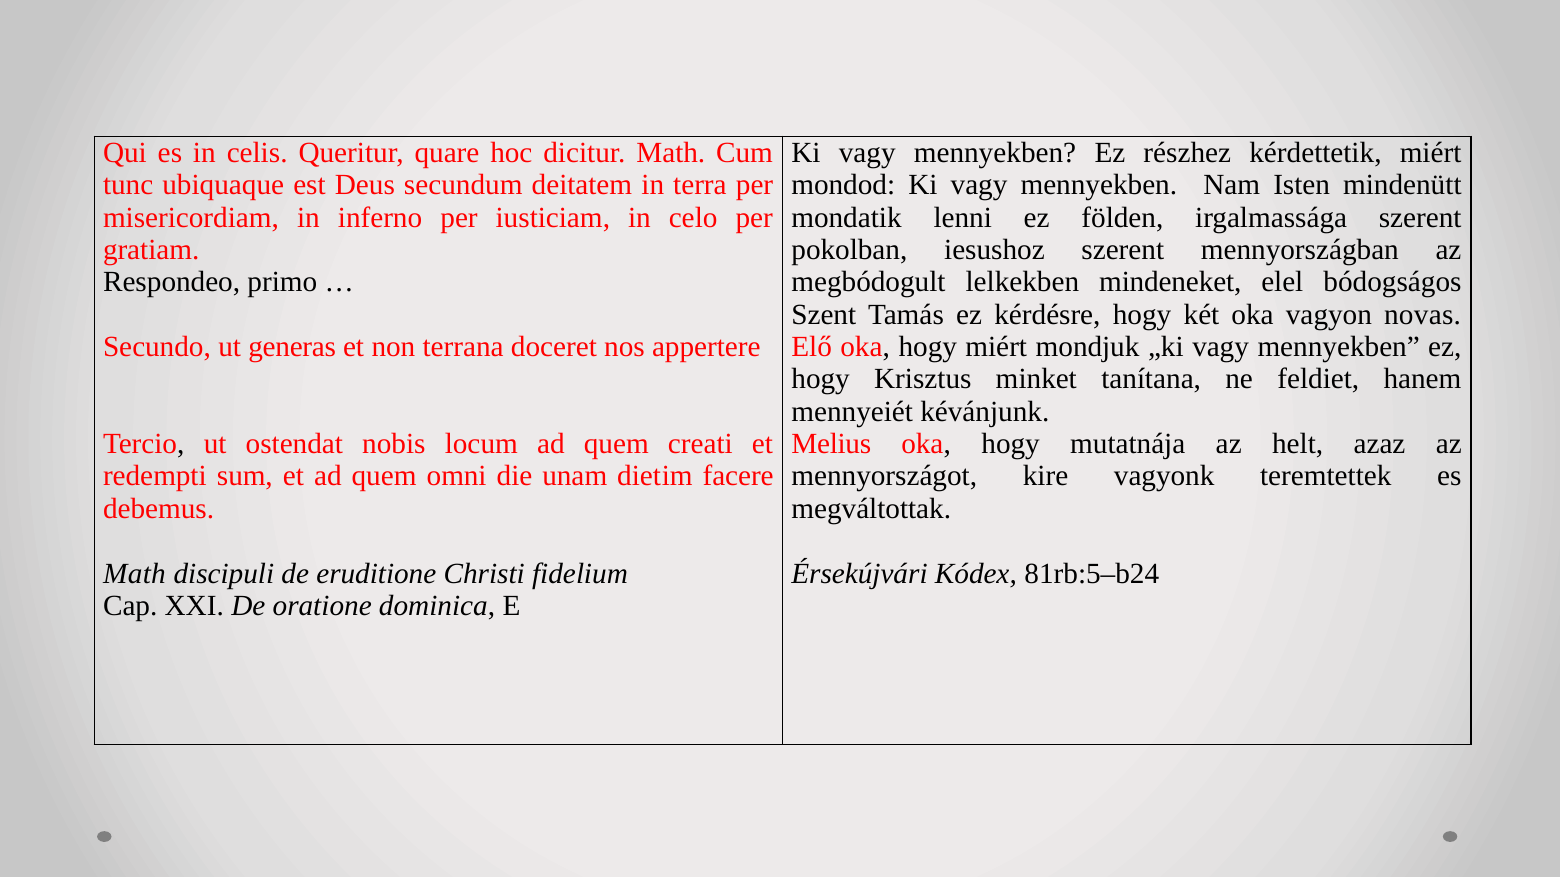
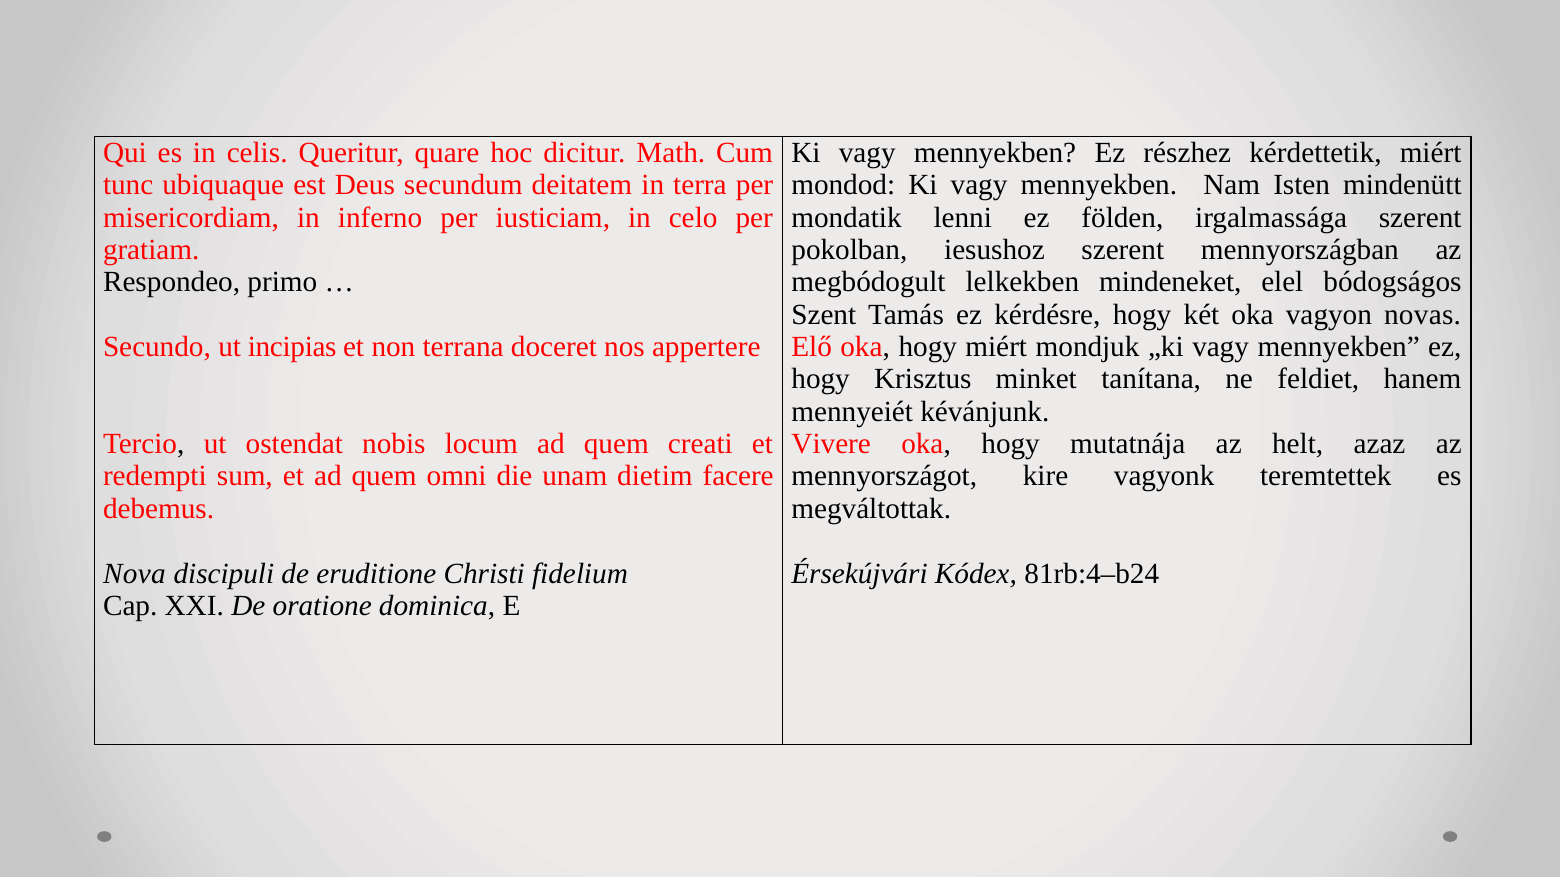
generas: generas -> incipias (292, 347)
Melius: Melius -> Vivere (831, 444)
Math: Math -> Nova (134, 574)
81rb:5–b24: 81rb:5–b24 -> 81rb:4–b24 (1092, 574)
